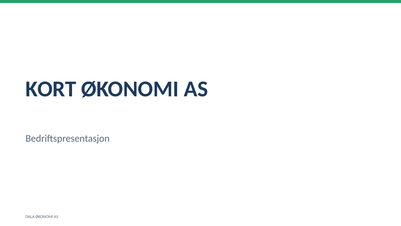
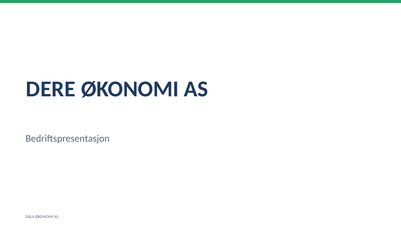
KORT: KORT -> DERE (51, 89)
